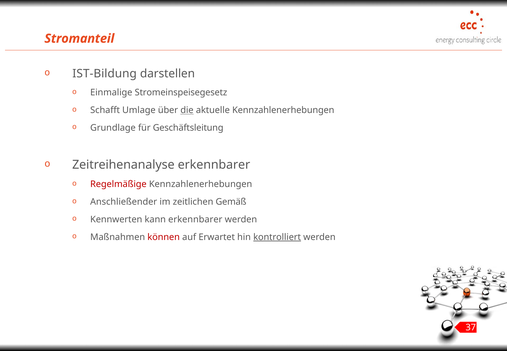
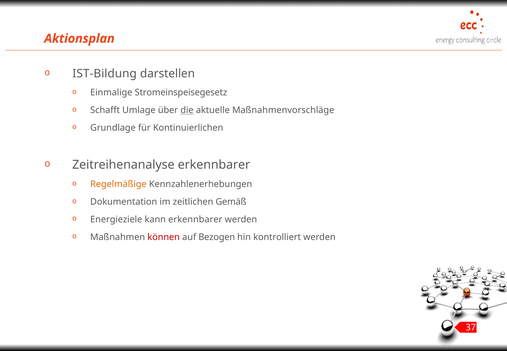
Stromanteil: Stromanteil -> Aktionsplan (79, 39)
aktuelle Kennzahlenerhebungen: Kennzahlenerhebungen -> Maßnahmenvorschläge (283, 110)
Geschäftsleitung: Geschäftsleitung -> Kontinuierlichen (188, 128)
Regelmäßige colour: red -> orange (118, 184)
Anschließender: Anschließender -> Dokumentation (124, 202)
Kennwerten: Kennwerten -> Energieziele (116, 219)
Erwartet: Erwartet -> Bezogen (217, 237)
kontrolliert underline: present -> none (277, 237)
